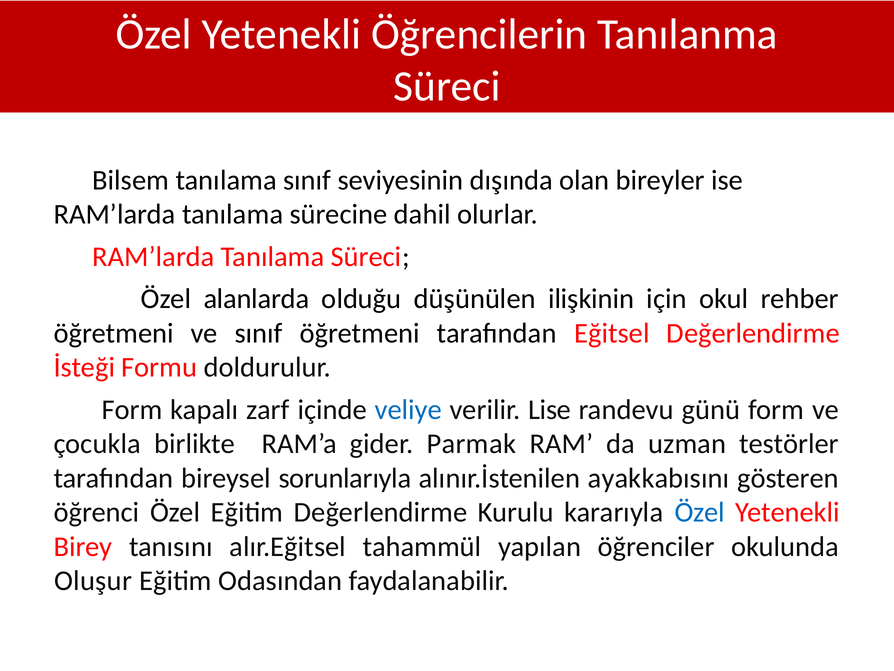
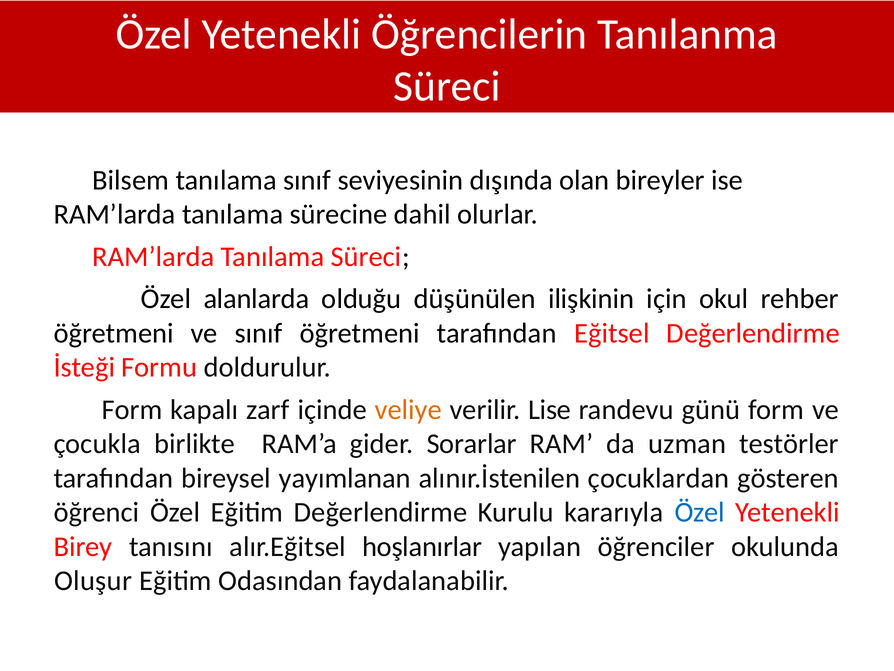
veliye colour: blue -> orange (408, 409)
Parmak: Parmak -> Sorarlar (472, 444)
sorunlarıyla: sorunlarıyla -> yayımlanan (345, 478)
ayakkabısını: ayakkabısını -> çocuklardan (659, 478)
tahammül: tahammül -> hoşlanırlar (422, 546)
